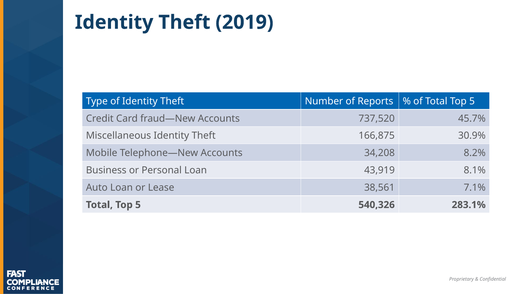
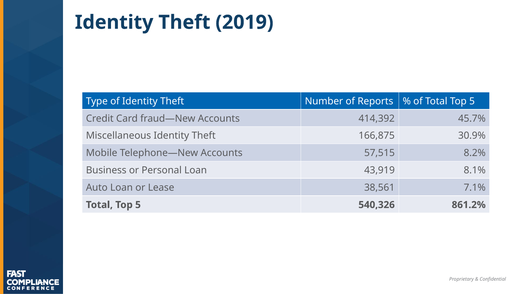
737,520: 737,520 -> 414,392 (377, 119)
34,208: 34,208 -> 57,515 (379, 153)
283.1%: 283.1% -> 861.2% (469, 205)
